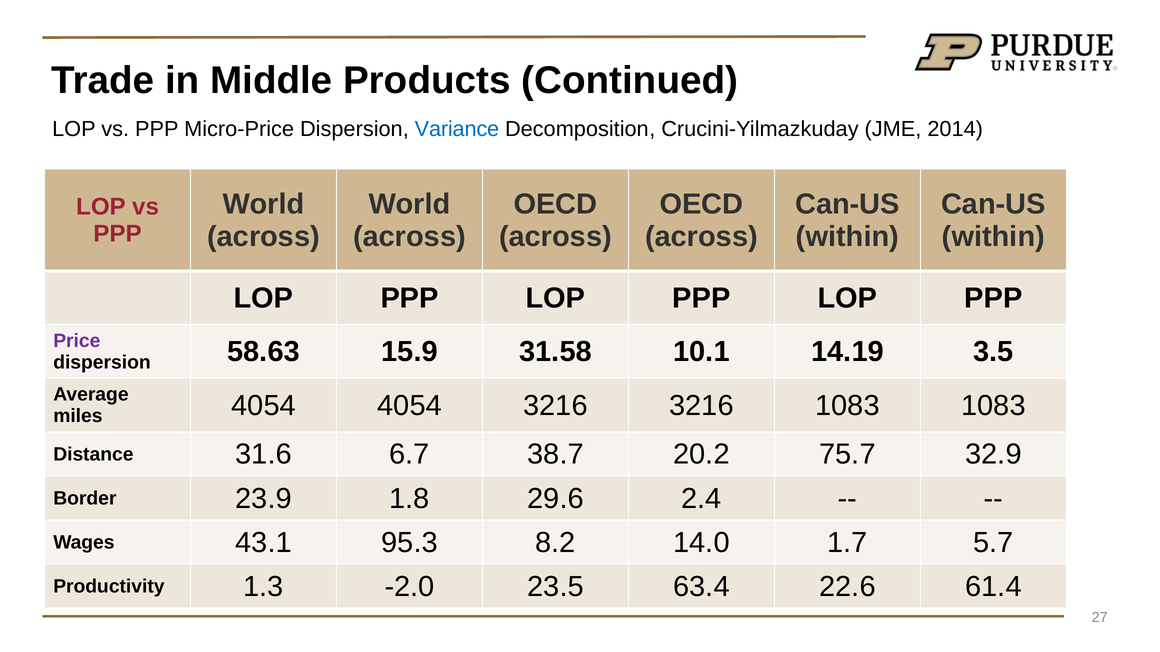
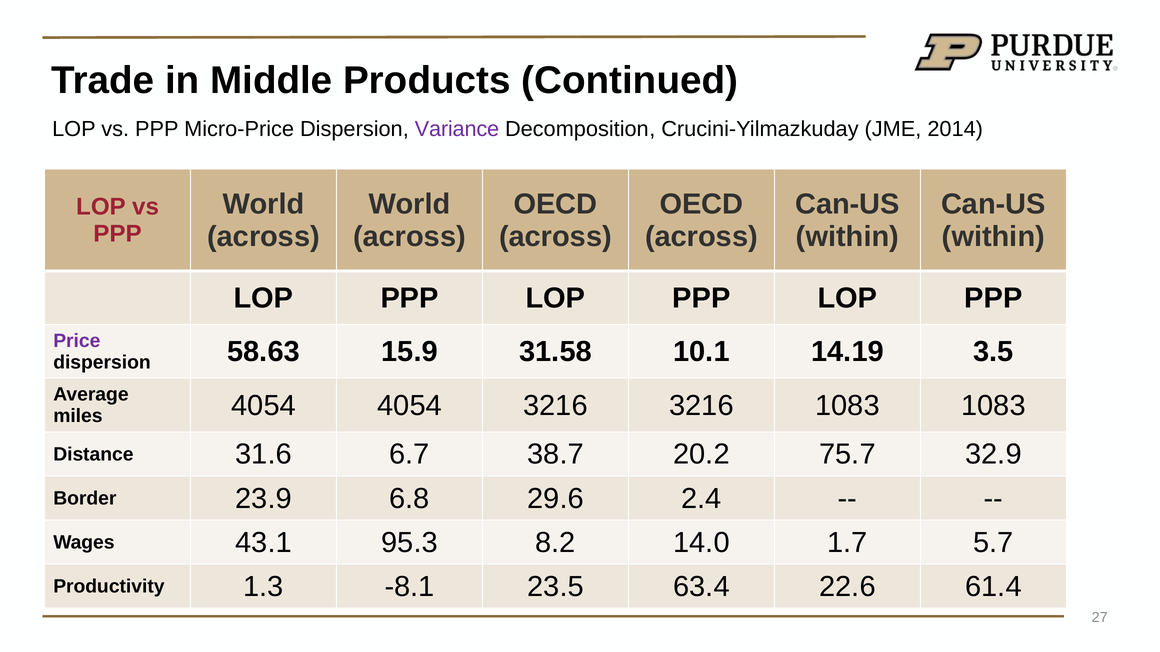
Variance colour: blue -> purple (457, 129)
1.8: 1.8 -> 6.8 (409, 499)
-2.0: -2.0 -> -8.1 (410, 587)
